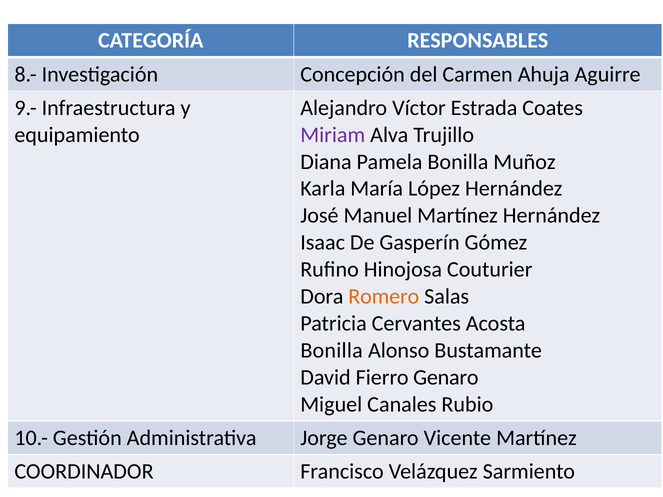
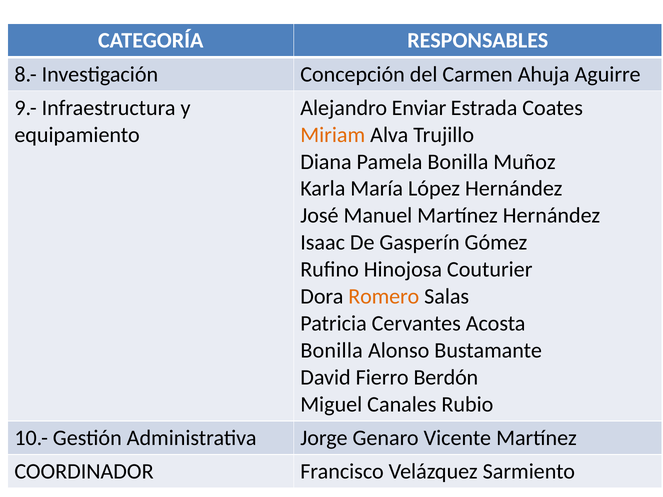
Víctor: Víctor -> Enviar (419, 108)
Miriam colour: purple -> orange (333, 135)
Fierro Genaro: Genaro -> Berdón (446, 378)
